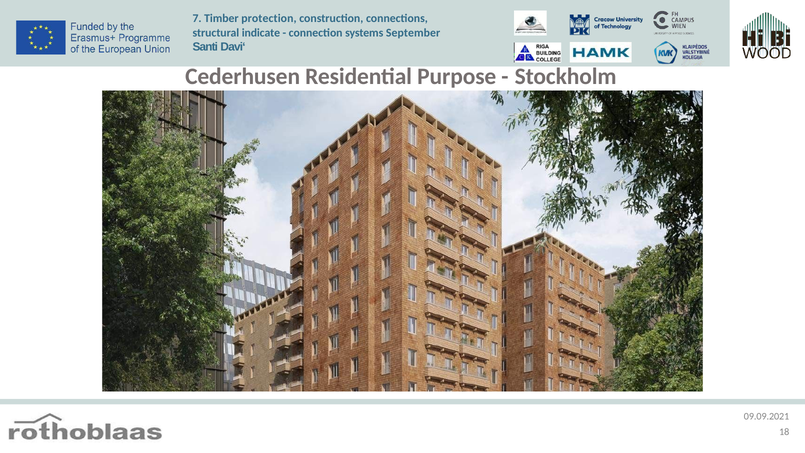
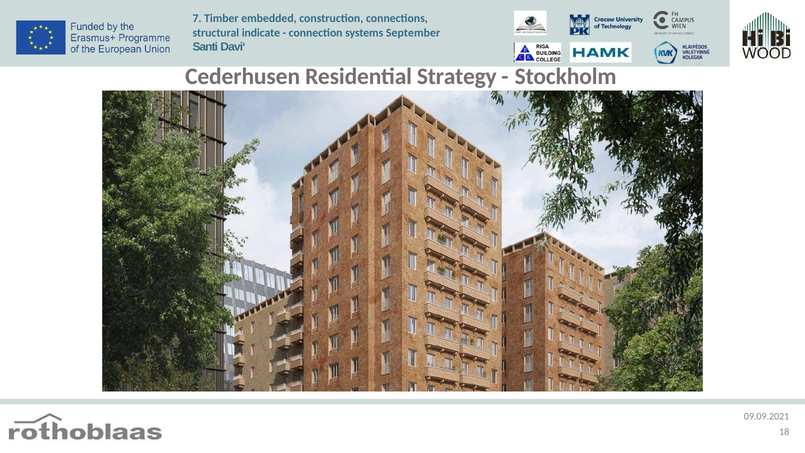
protection: protection -> embedded (269, 19)
Purpose: Purpose -> Strategy (457, 76)
